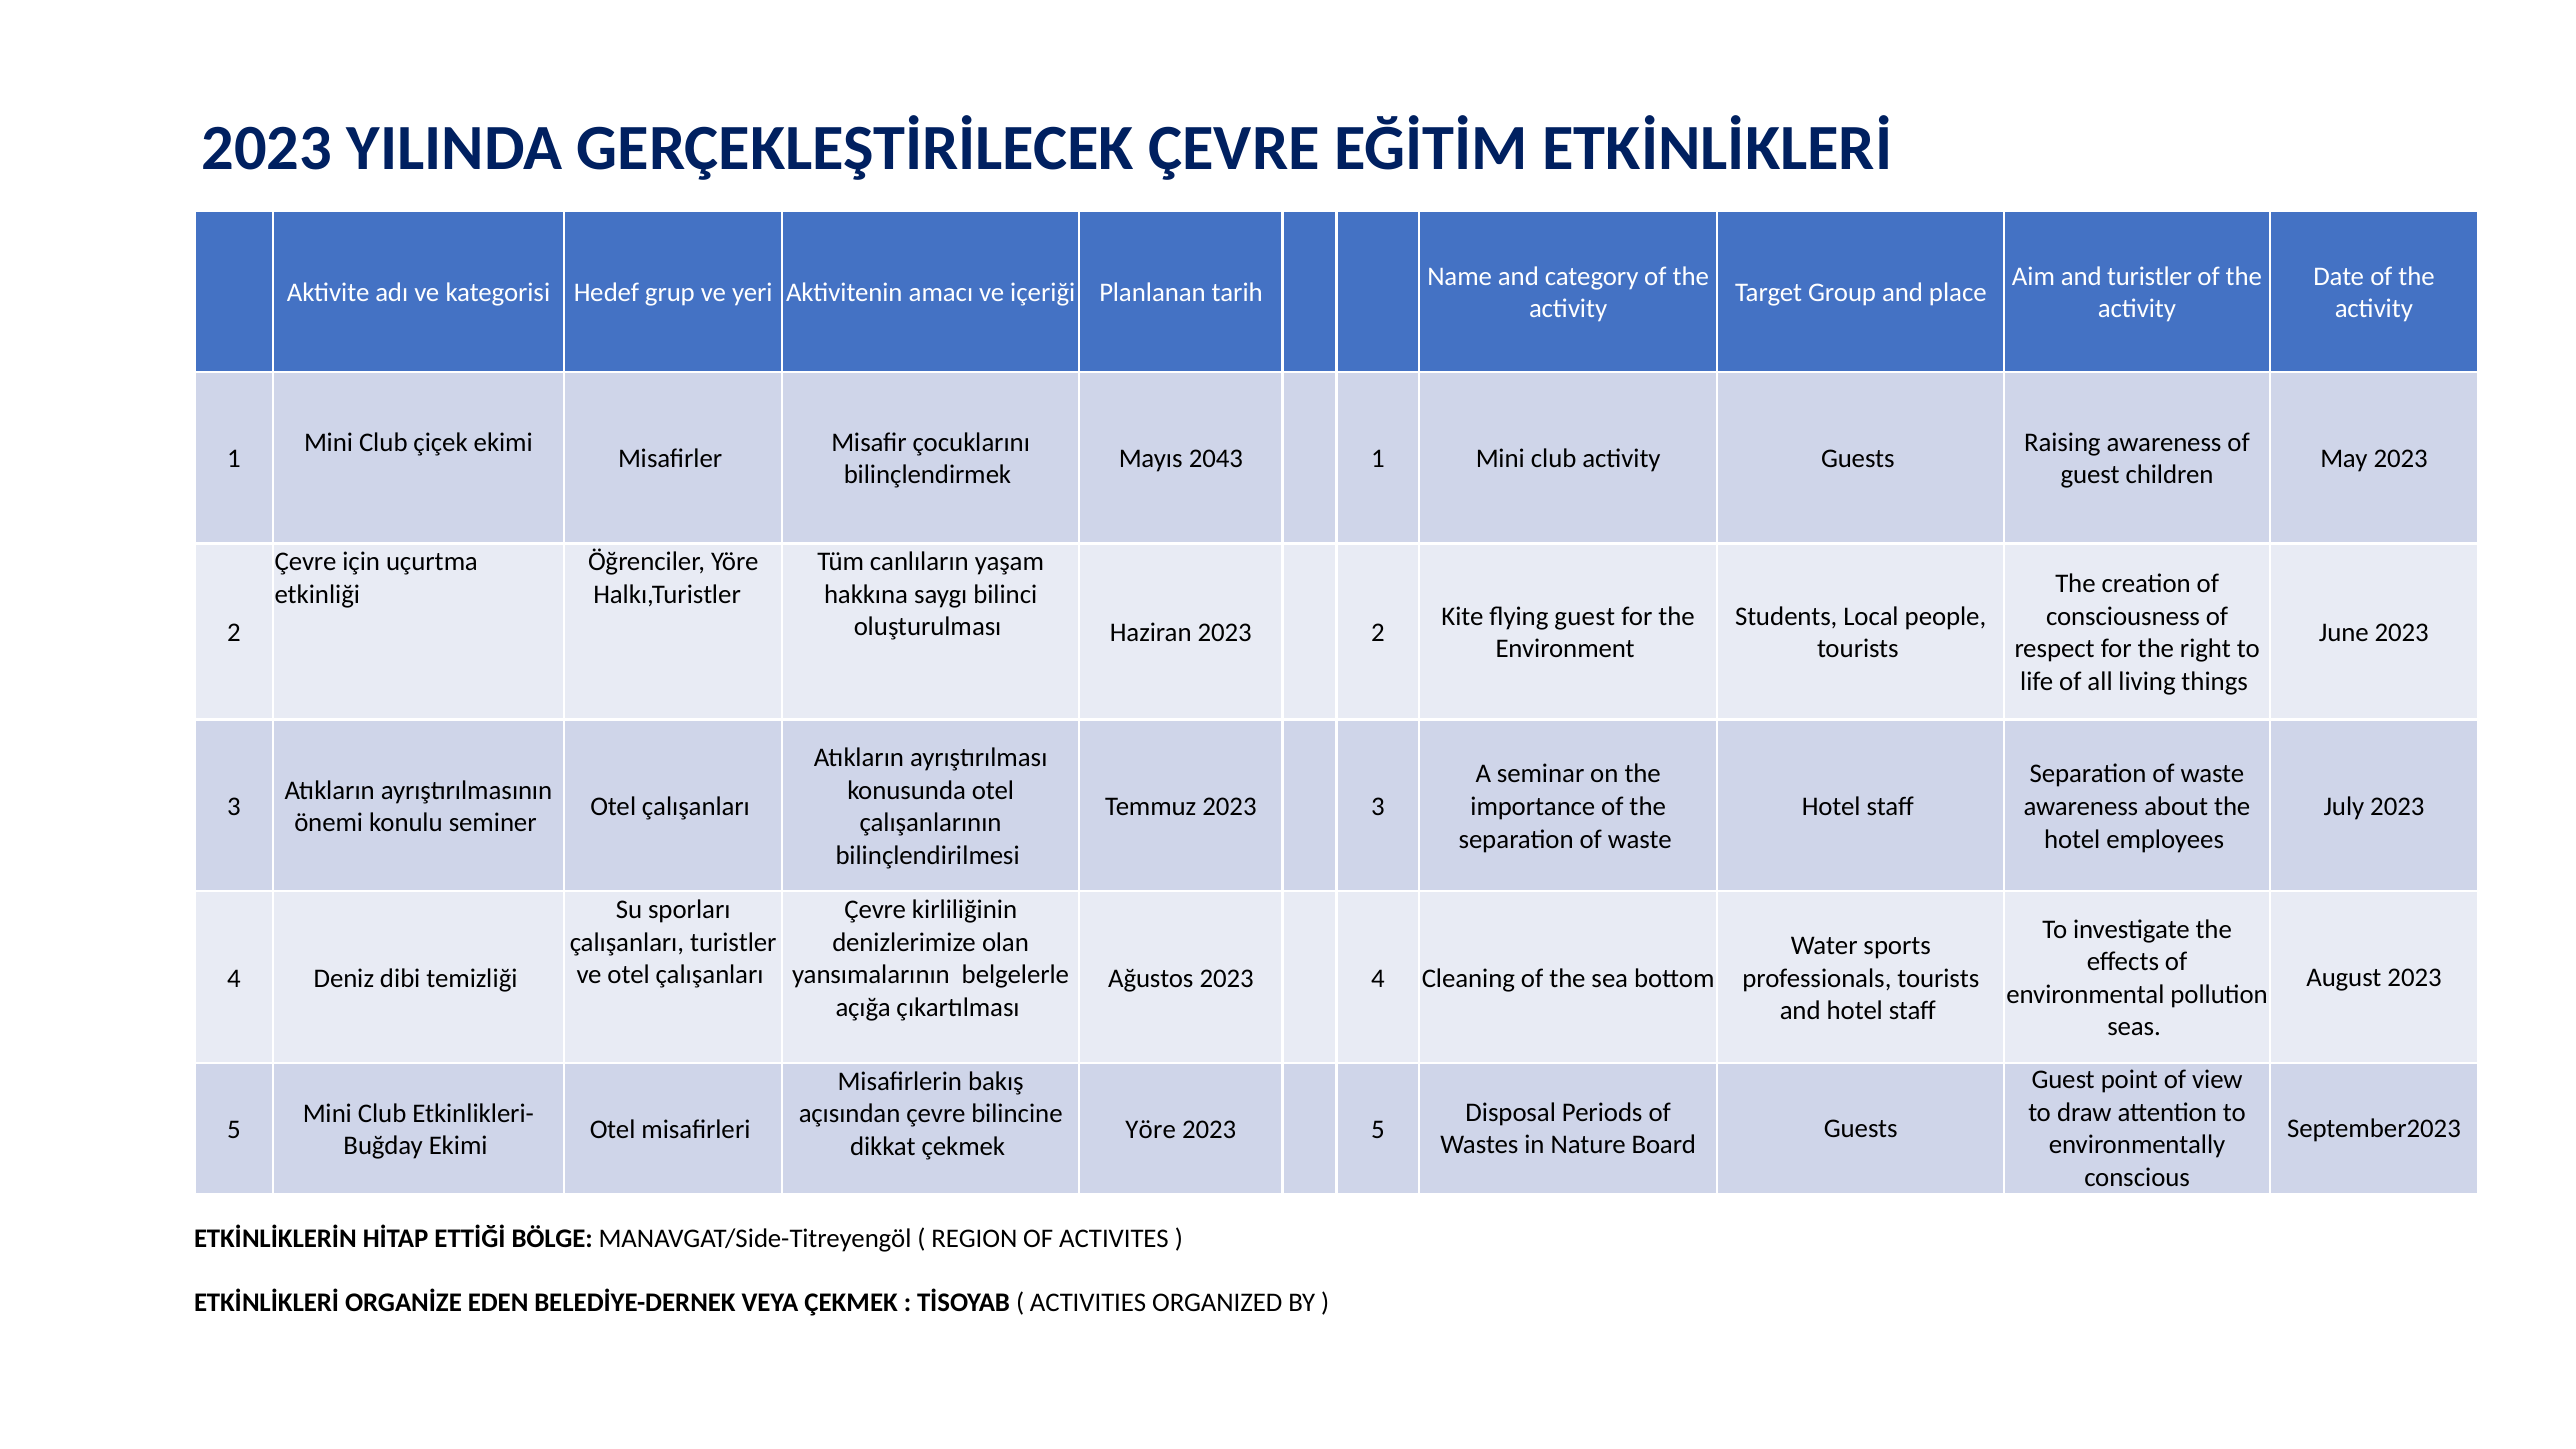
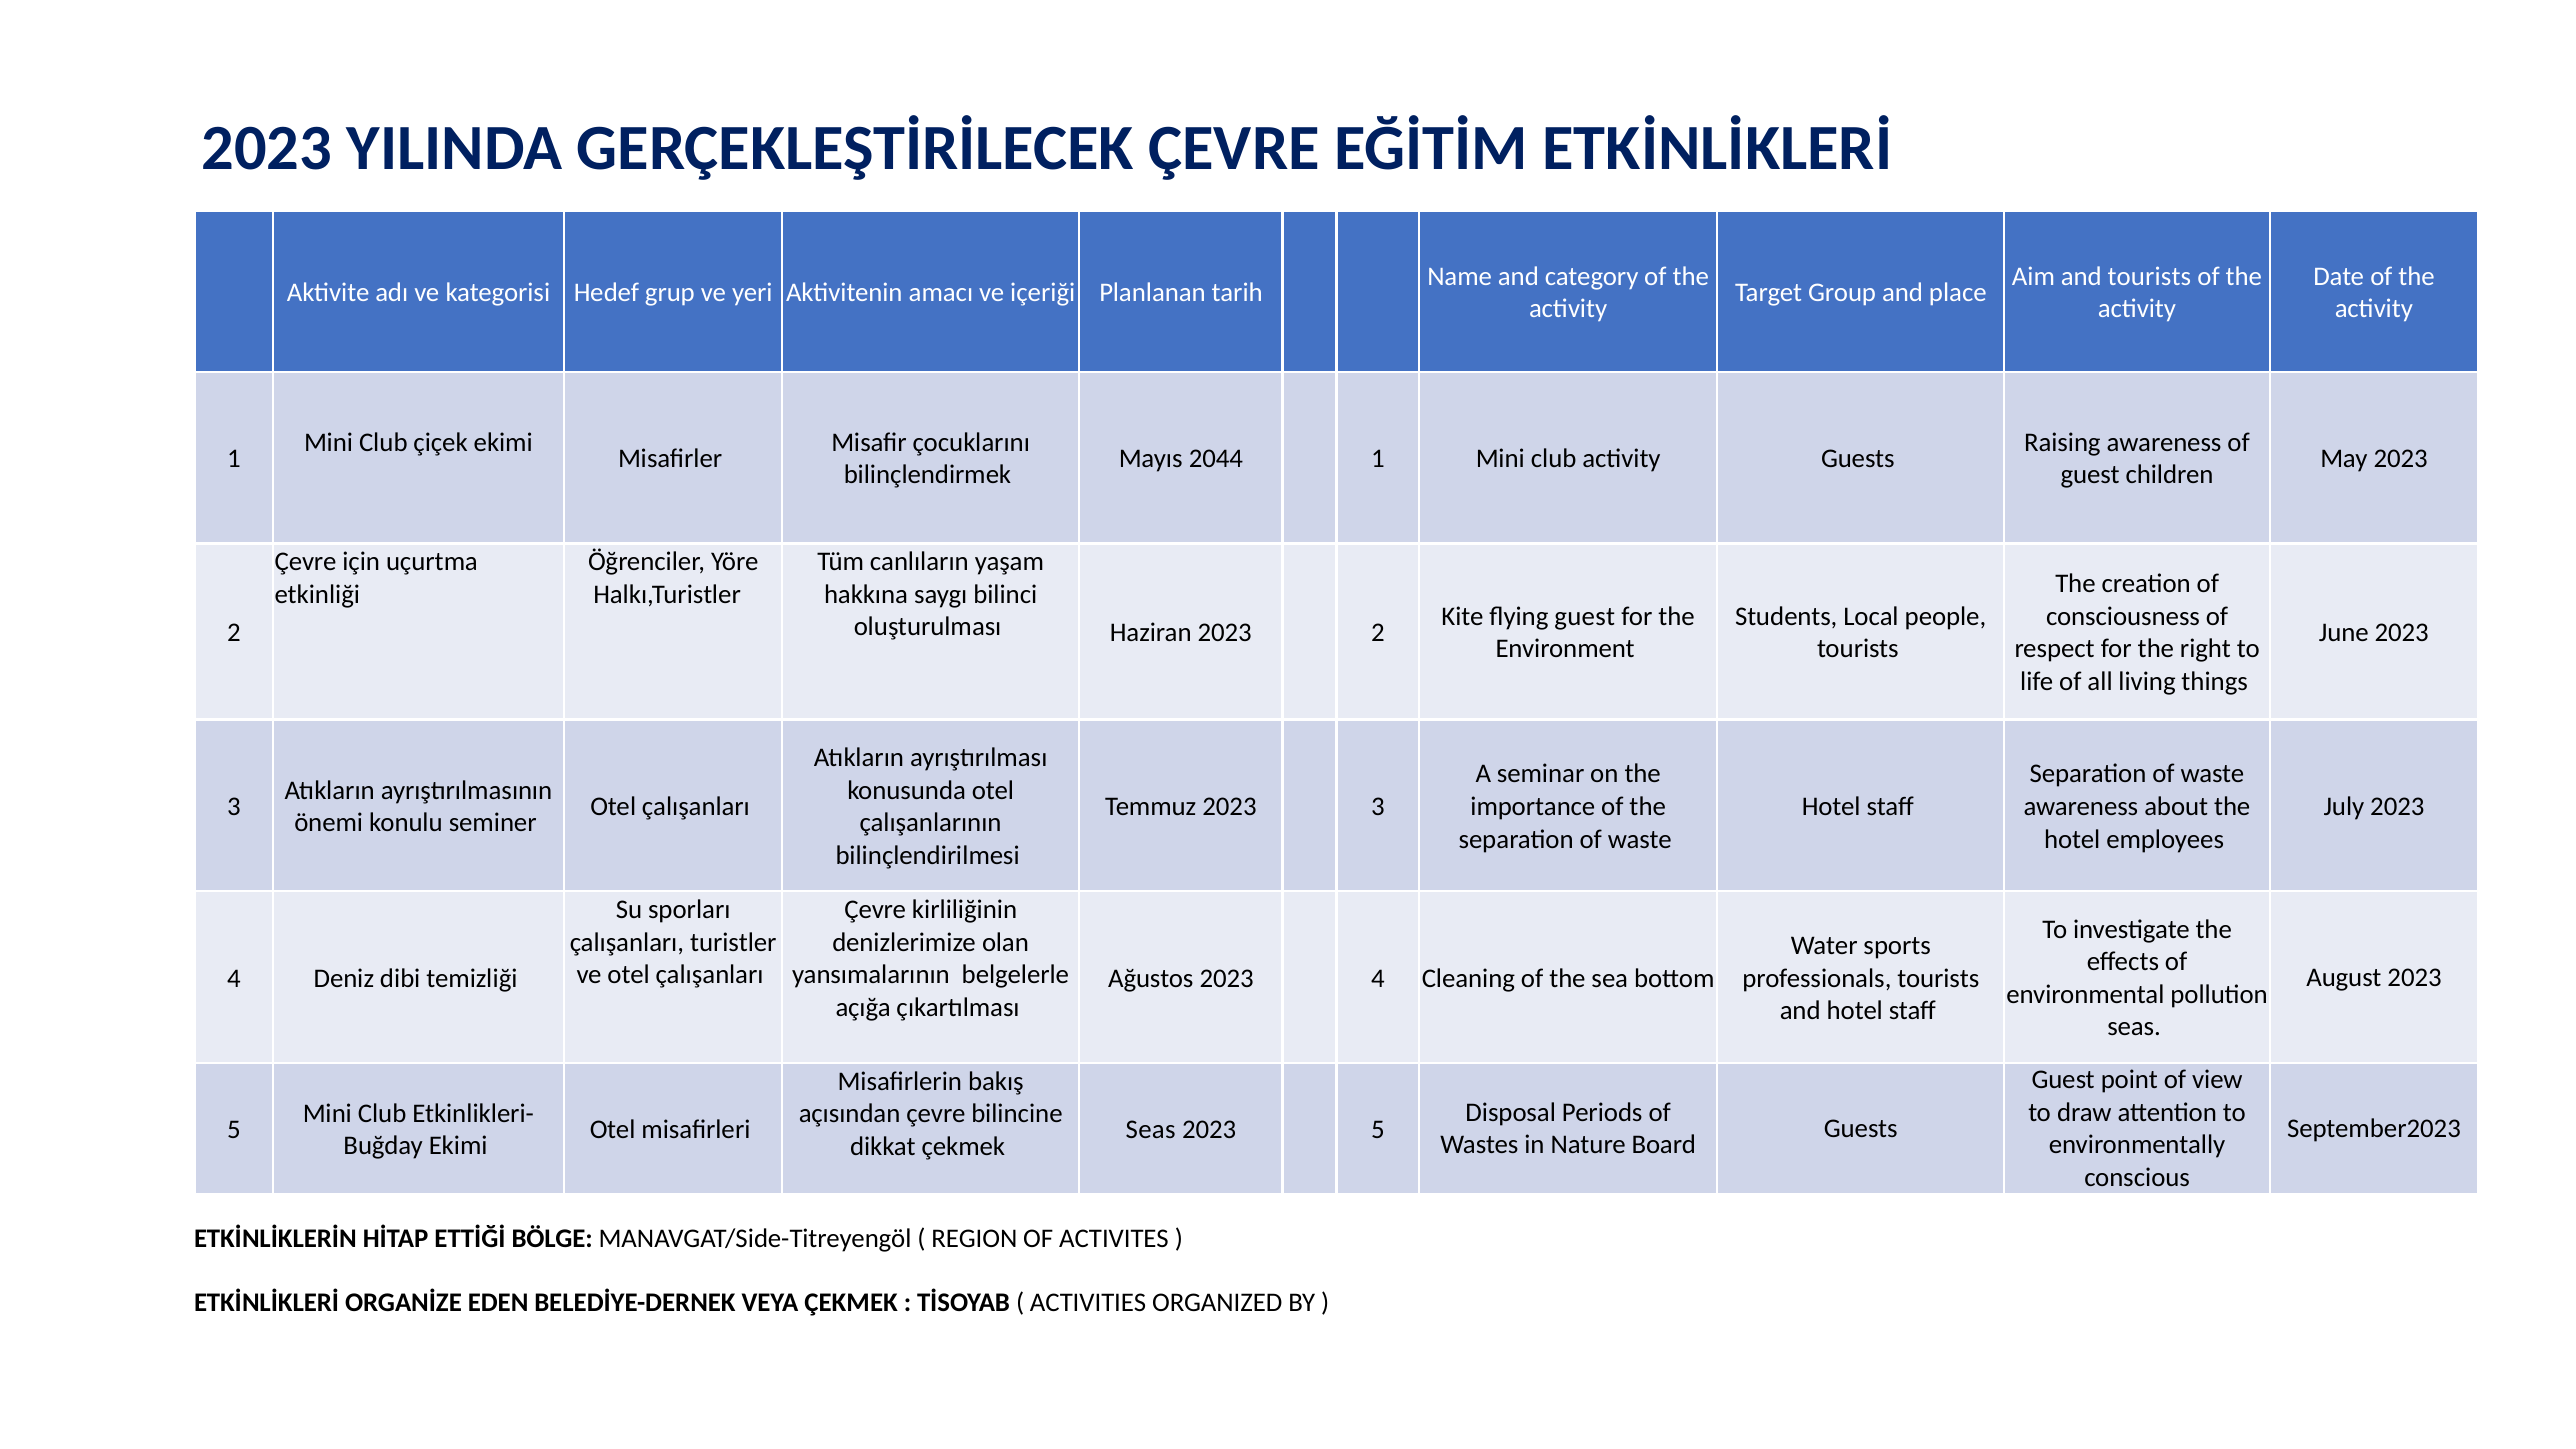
and turistler: turistler -> tourists (2149, 276)
2043: 2043 -> 2044 (1216, 459)
Yöre: Yöre -> Seas (1151, 1130)
